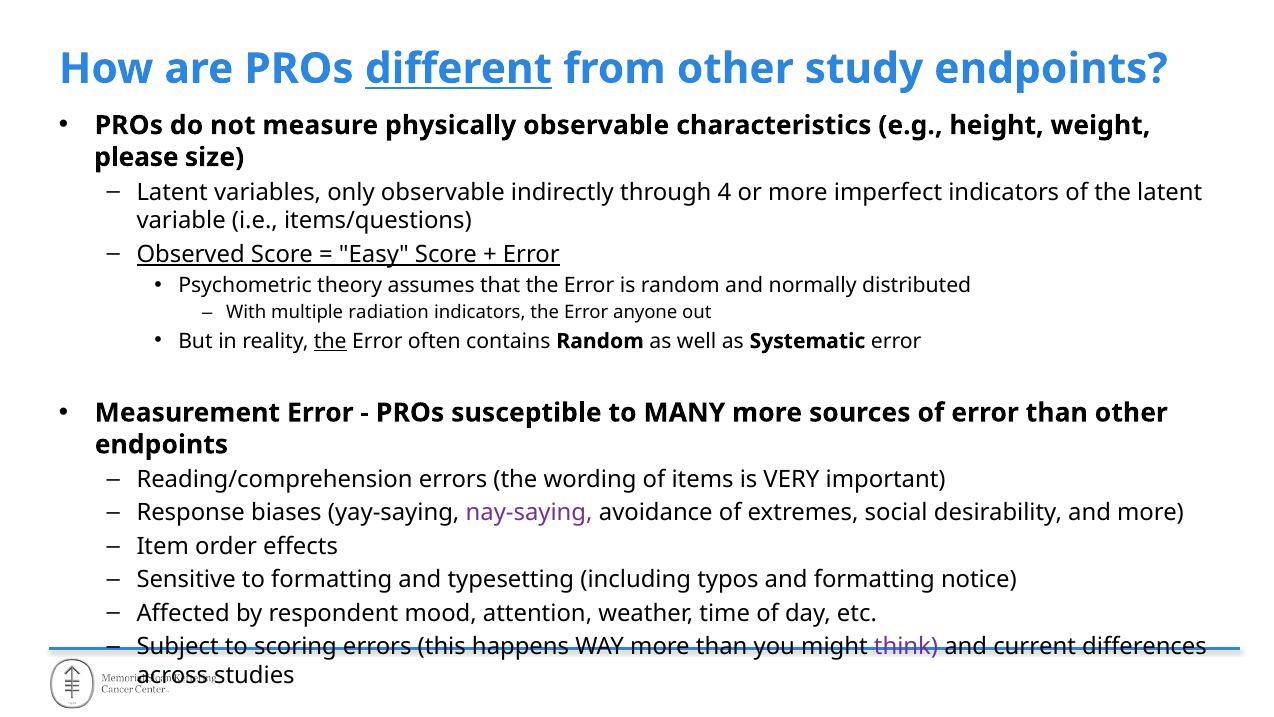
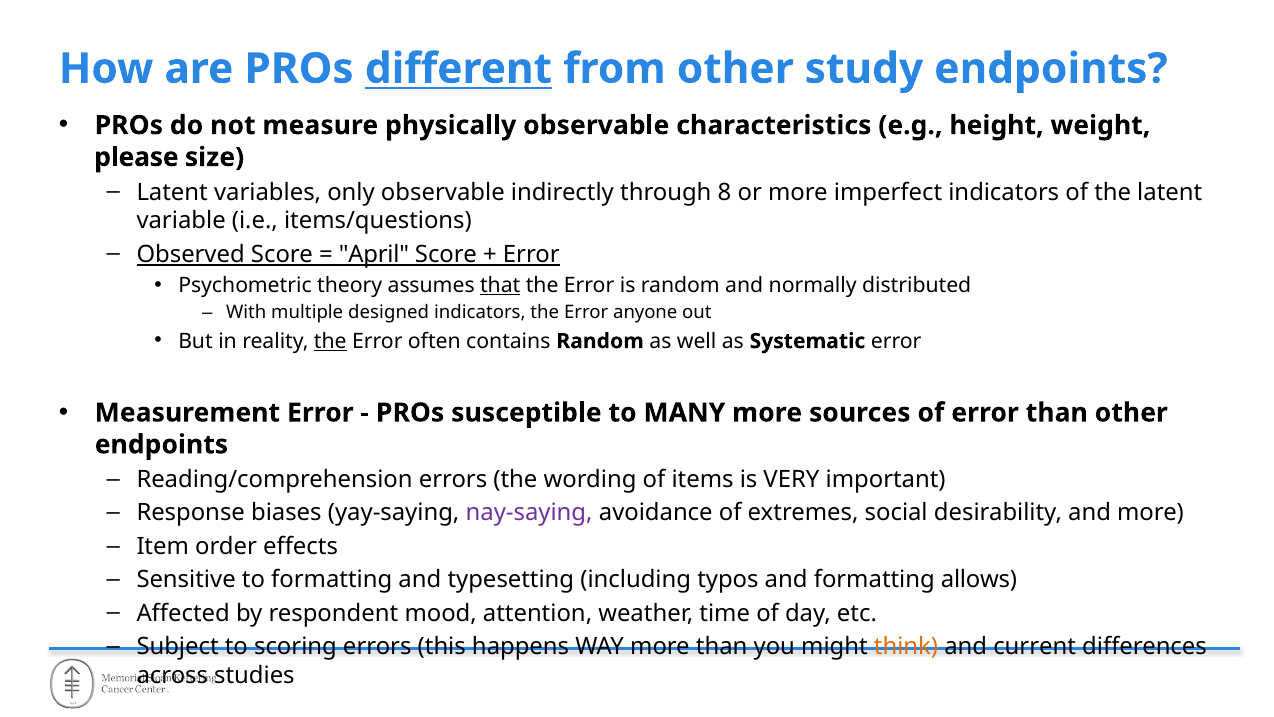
4: 4 -> 8 (725, 192)
Easy: Easy -> April (374, 254)
that underline: none -> present (500, 285)
radiation: radiation -> designed (389, 313)
notice: notice -> allows (979, 580)
think colour: purple -> orange (906, 646)
